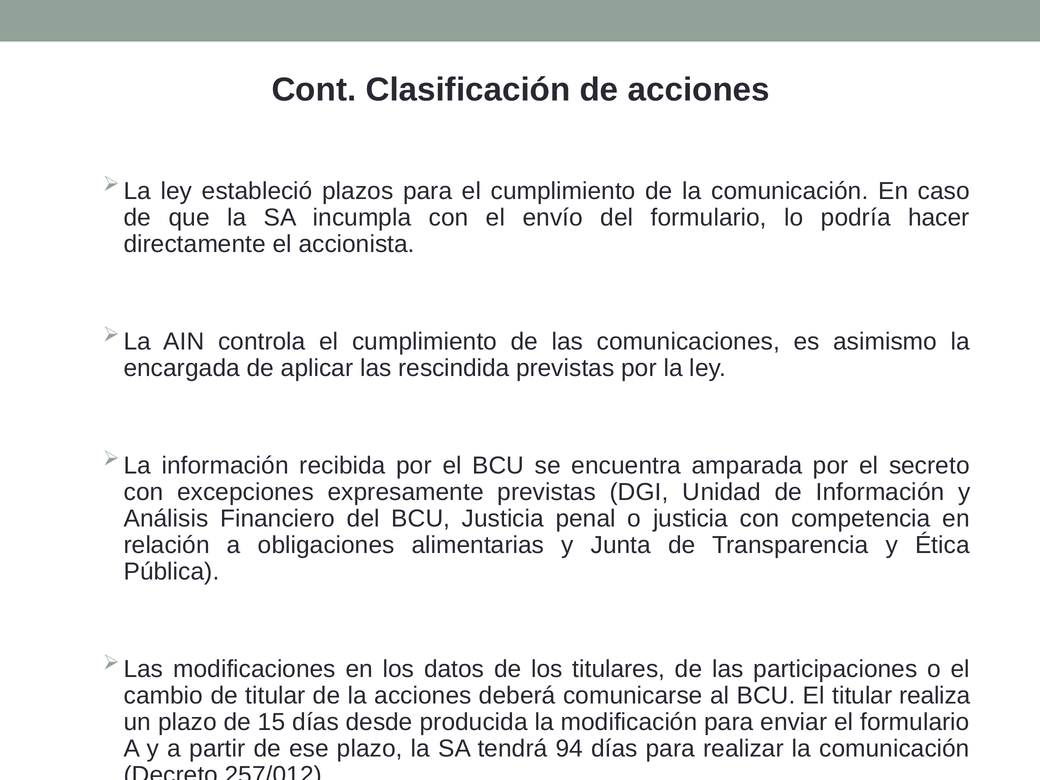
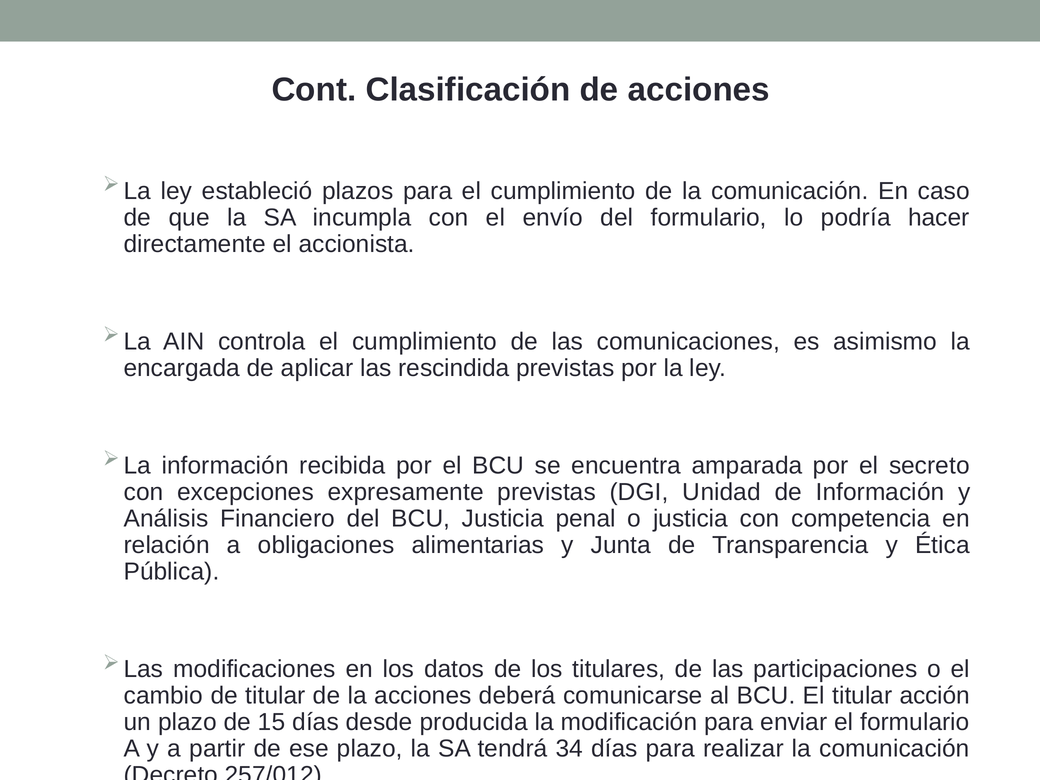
realiza: realiza -> acción (935, 696)
94: 94 -> 34 (569, 749)
